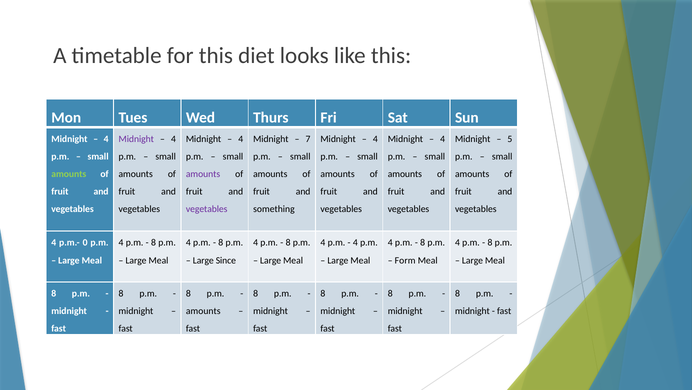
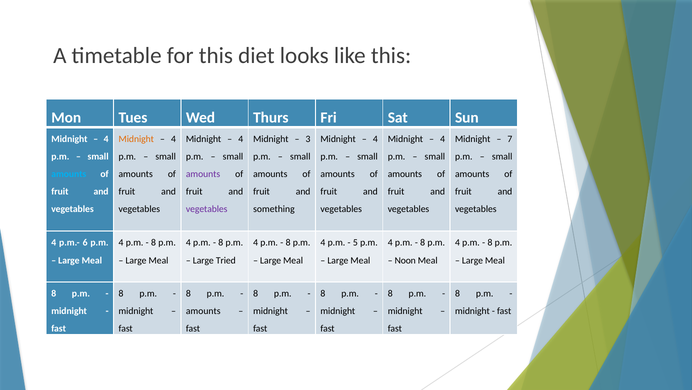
Midnight colour: purple -> orange (136, 139)
7: 7 -> 3 (308, 139)
5: 5 -> 7 (510, 139)
amounts colour: light green -> light blue (69, 174)
0: 0 -> 6 (85, 242)
4: 4 -> 5 (355, 242)
Since: Since -> Tried (226, 260)
Form: Form -> Noon (405, 260)
